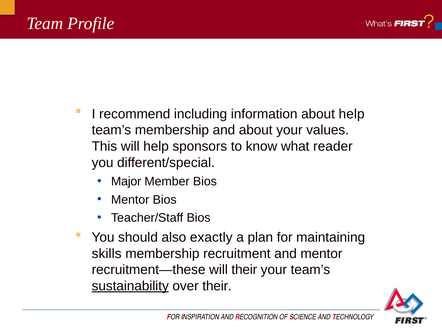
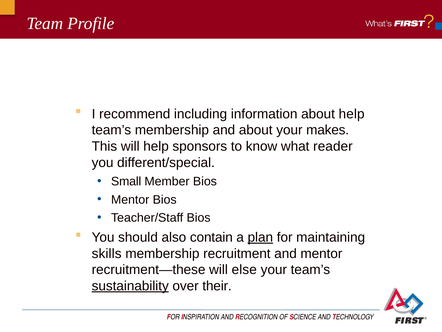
values: values -> makes (328, 130)
Major: Major -> Small (126, 181)
exactly: exactly -> contain (211, 237)
plan underline: none -> present (260, 237)
will their: their -> else (244, 269)
